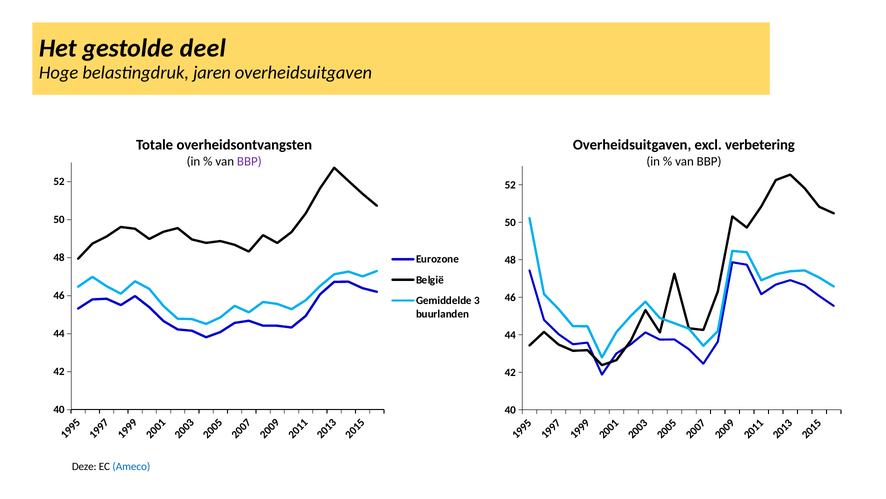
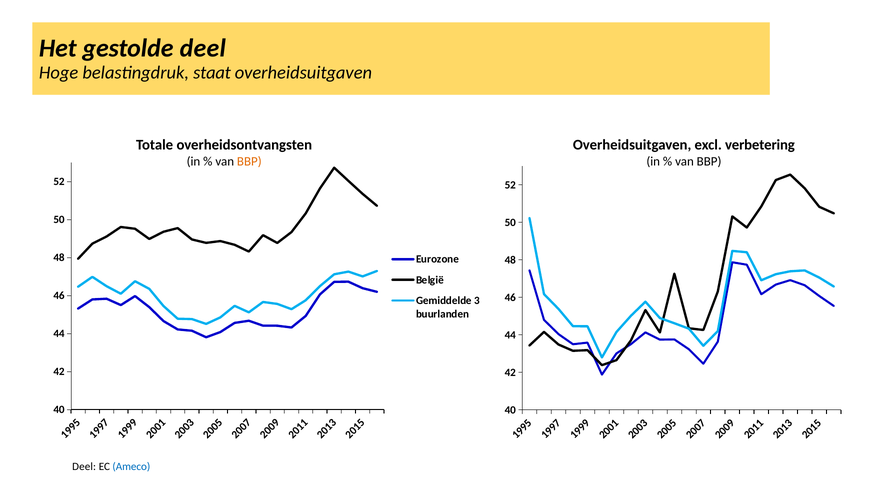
jaren: jaren -> staat (212, 72)
BBP colour: purple -> orange (249, 161)
Deze: Deze -> Deel (84, 466)
